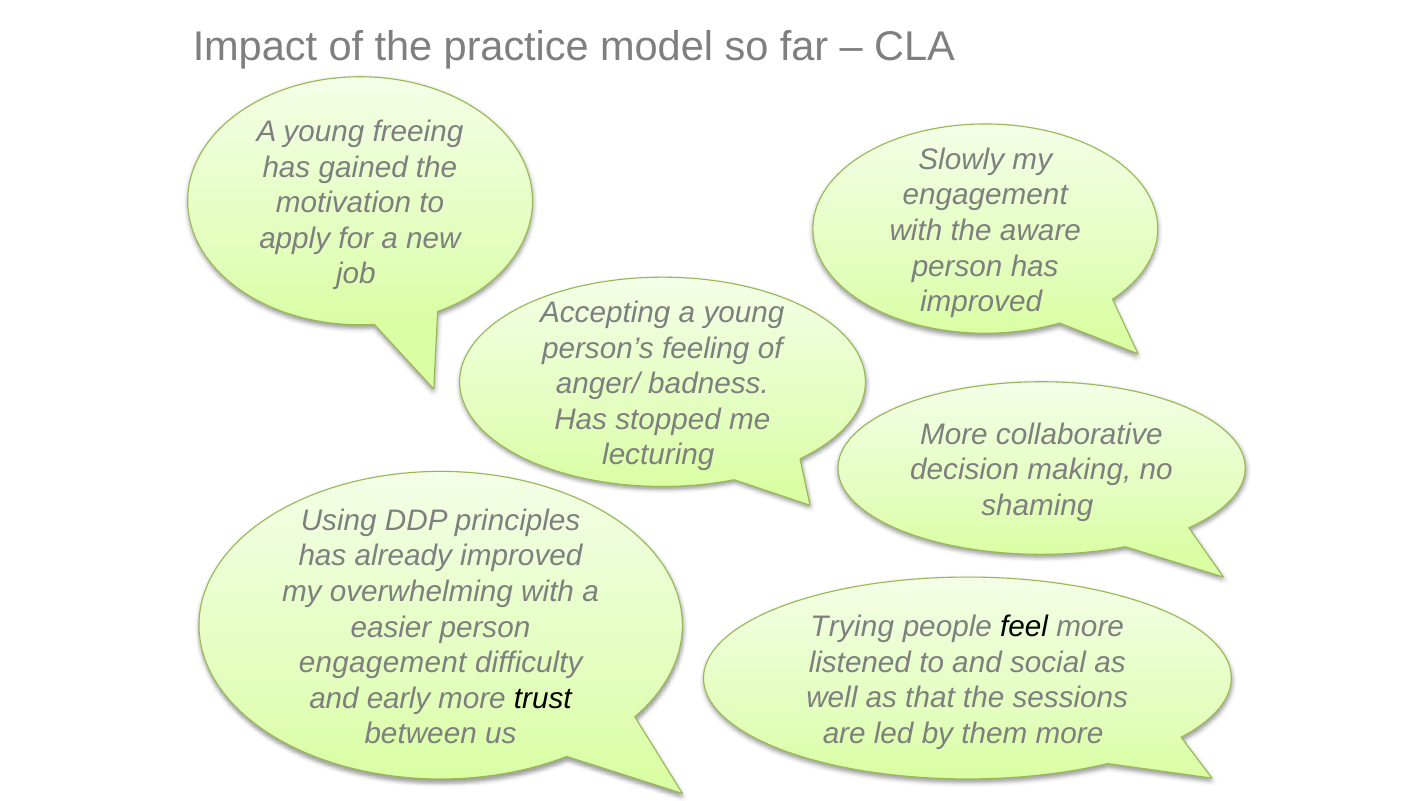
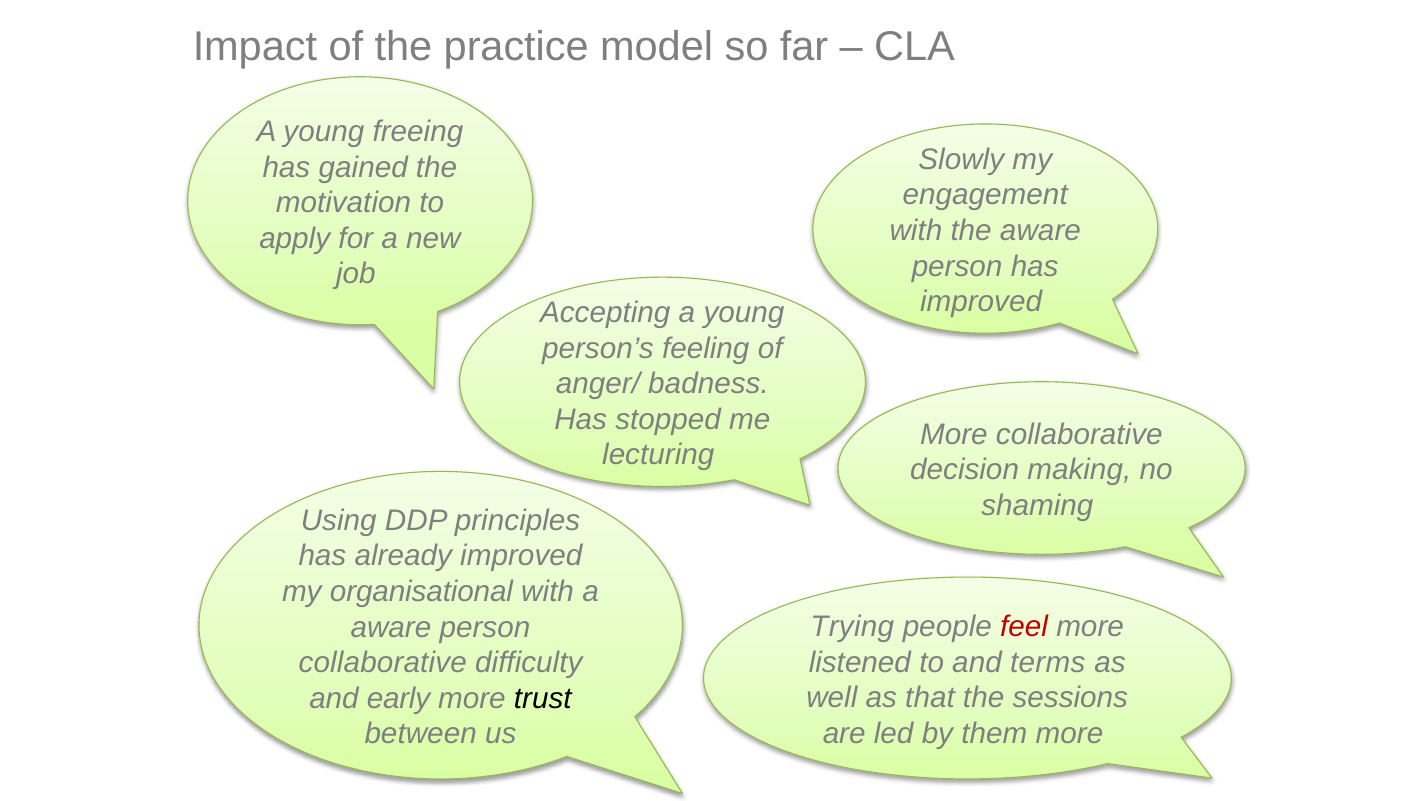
overwhelming: overwhelming -> organisational (421, 592)
feel colour: black -> red (1024, 627)
easier: easier -> aware (391, 627)
social: social -> terms (1048, 662)
engagement: engagement -> collaborative (383, 663)
